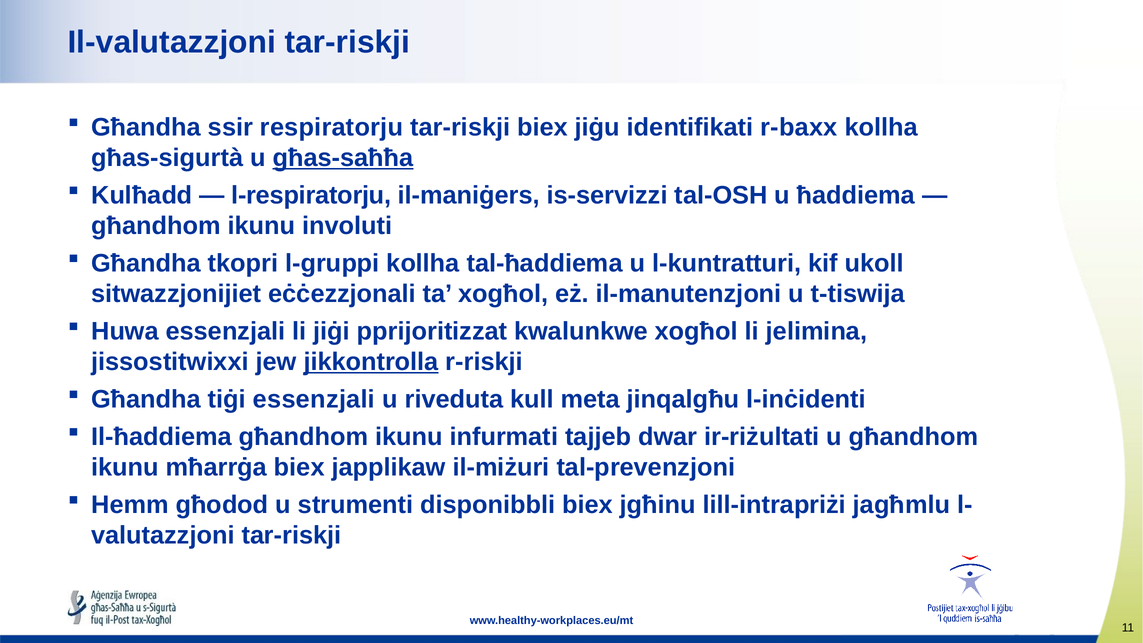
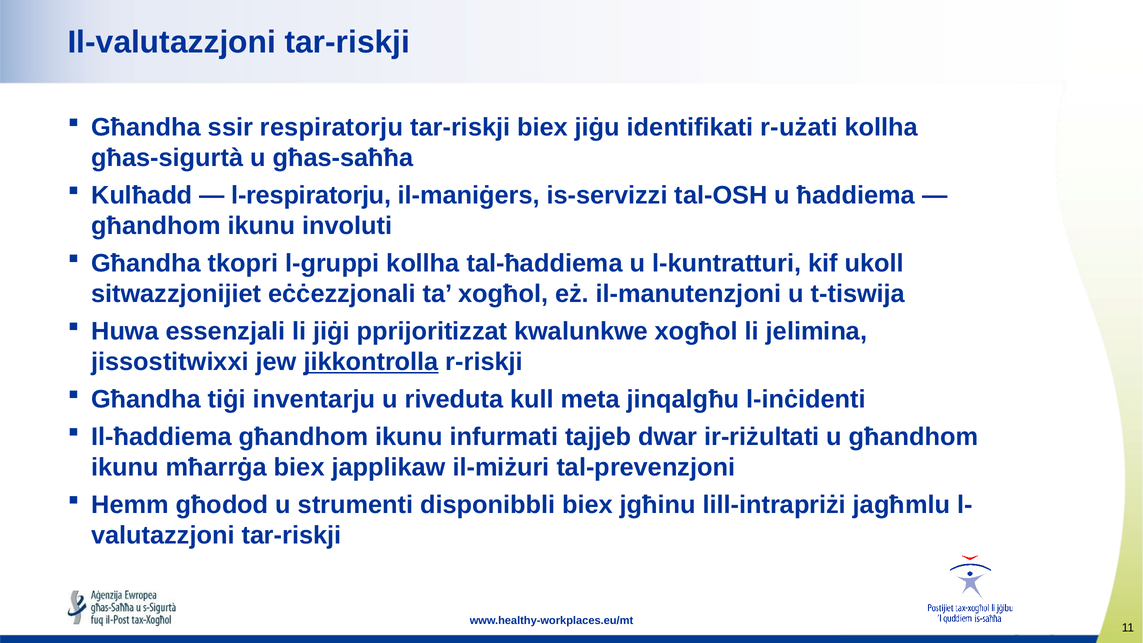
r-baxx: r-baxx -> r-użati (799, 127)
għas-saħħa underline: present -> none (343, 158)
tiġi essenzjali: essenzjali -> inventarju (314, 399)
